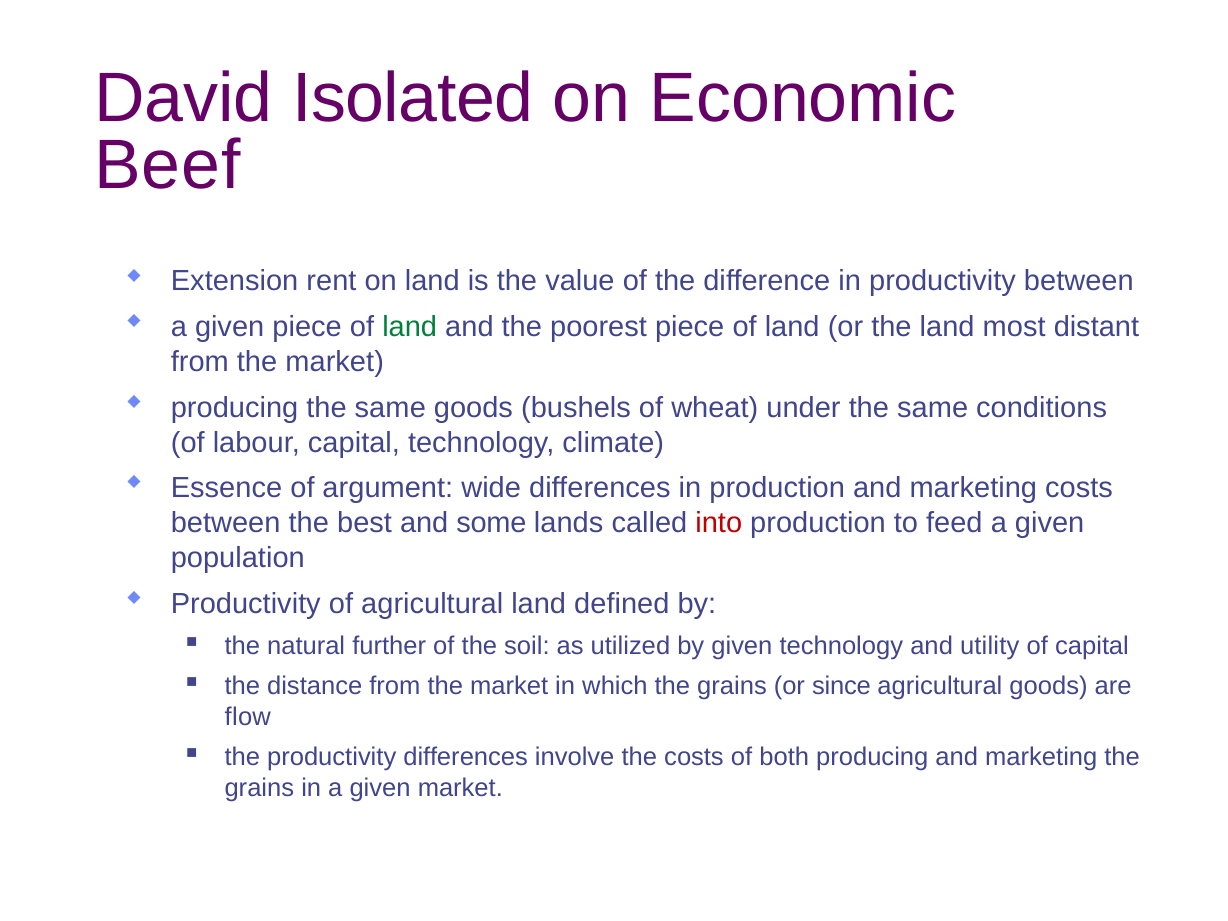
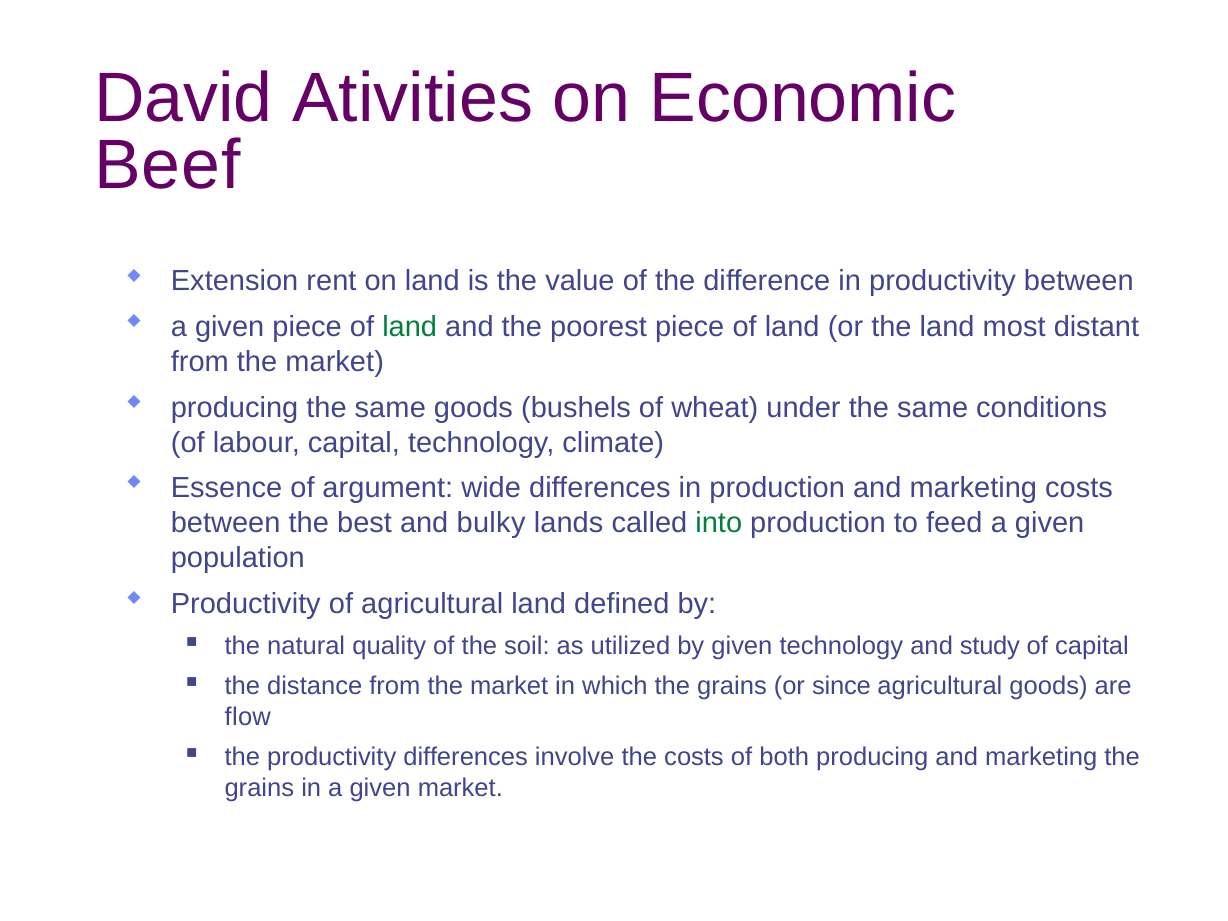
Isolated: Isolated -> Ativities (413, 98)
some: some -> bulky (491, 523)
into colour: red -> green (719, 523)
further: further -> quality (389, 646)
utility: utility -> study (990, 646)
